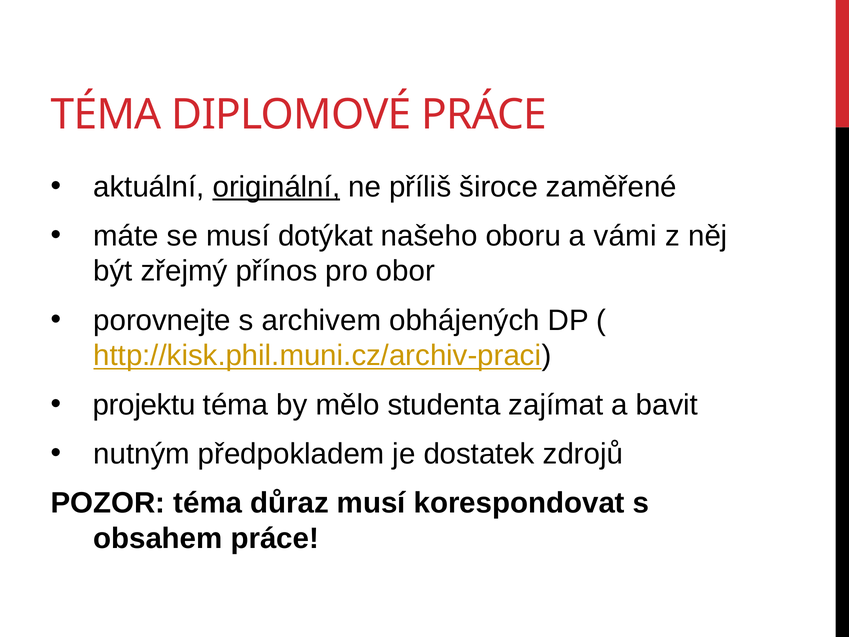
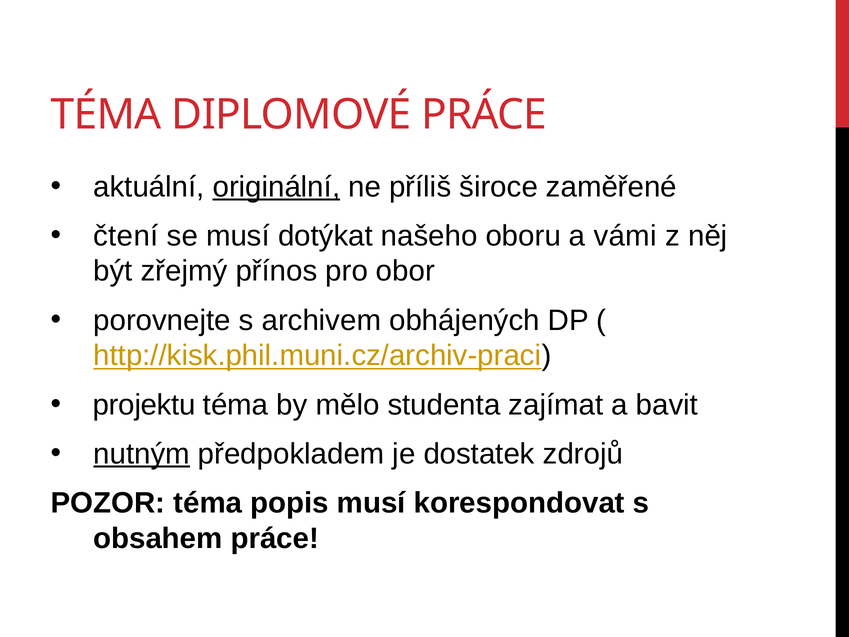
máte: máte -> čtení (126, 236)
nutným underline: none -> present (142, 454)
důraz: důraz -> popis (290, 503)
